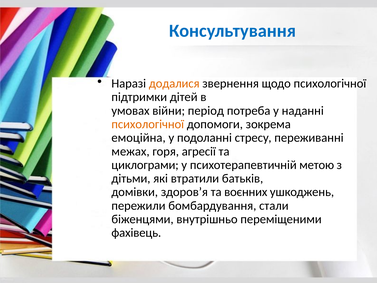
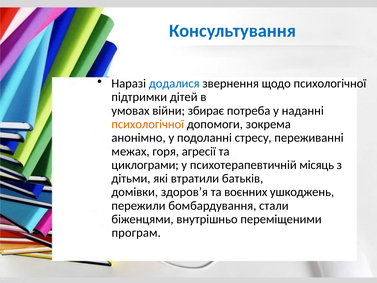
додалися colour: orange -> blue (174, 83)
період: період -> збирає (206, 111)
емоційна: емоційна -> анонімно (139, 138)
метою: метою -> місяць (317, 165)
фахівець: фахівець -> програм (136, 233)
